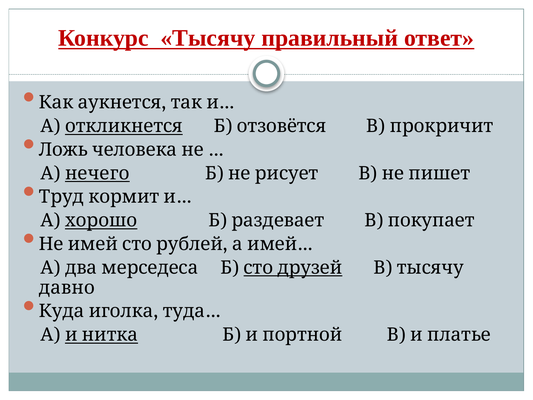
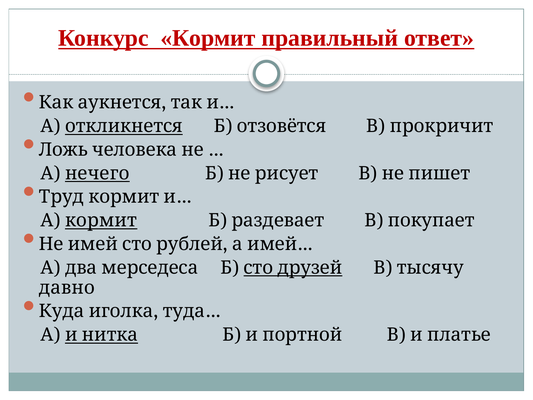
Конкурс Тысячу: Тысячу -> Кормит (208, 38)
А хорошо: хорошо -> кормит (101, 220)
